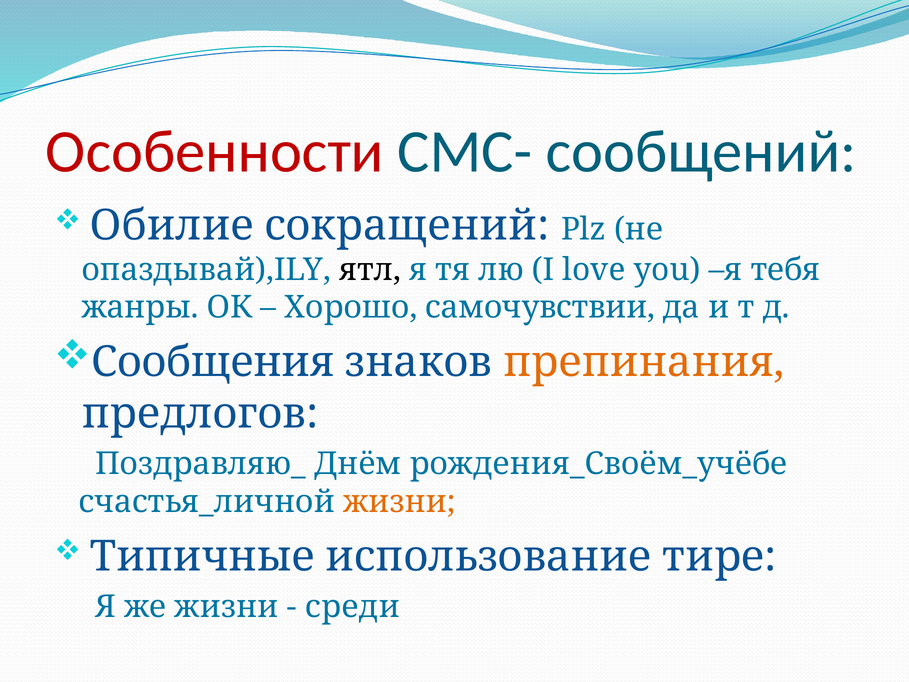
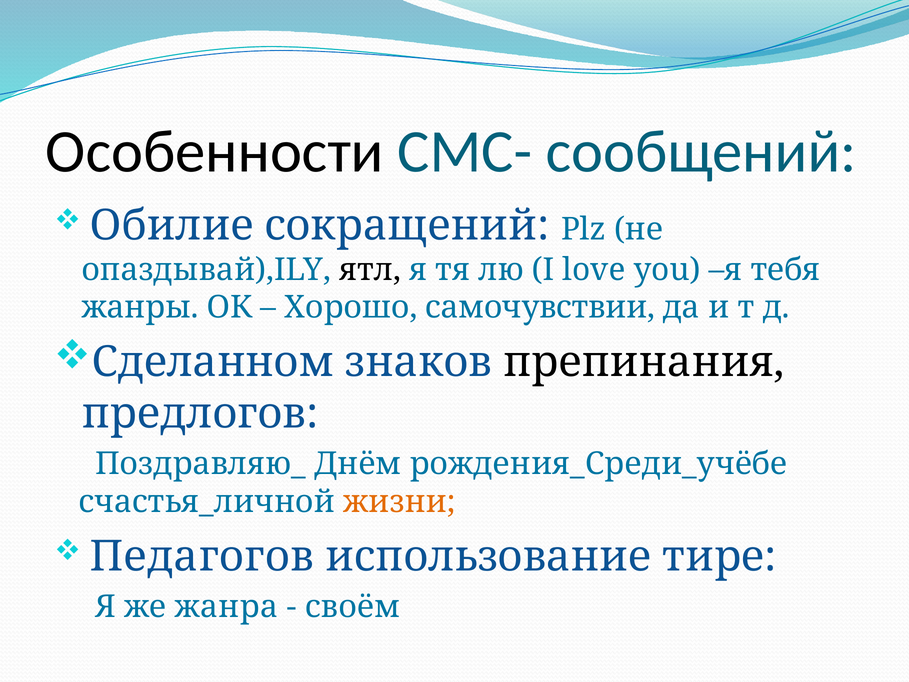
Особенности colour: red -> black (215, 151)
Сообщения: Сообщения -> Сделанном (213, 362)
препинания colour: orange -> black (644, 362)
рождения_Своём_учёбе: рождения_Своём_учёбе -> рождения_Среди_учёбе (598, 464)
Типичные: Типичные -> Педагогов (202, 556)
же жизни: жизни -> жанра (226, 607)
среди: среди -> своём (353, 607)
